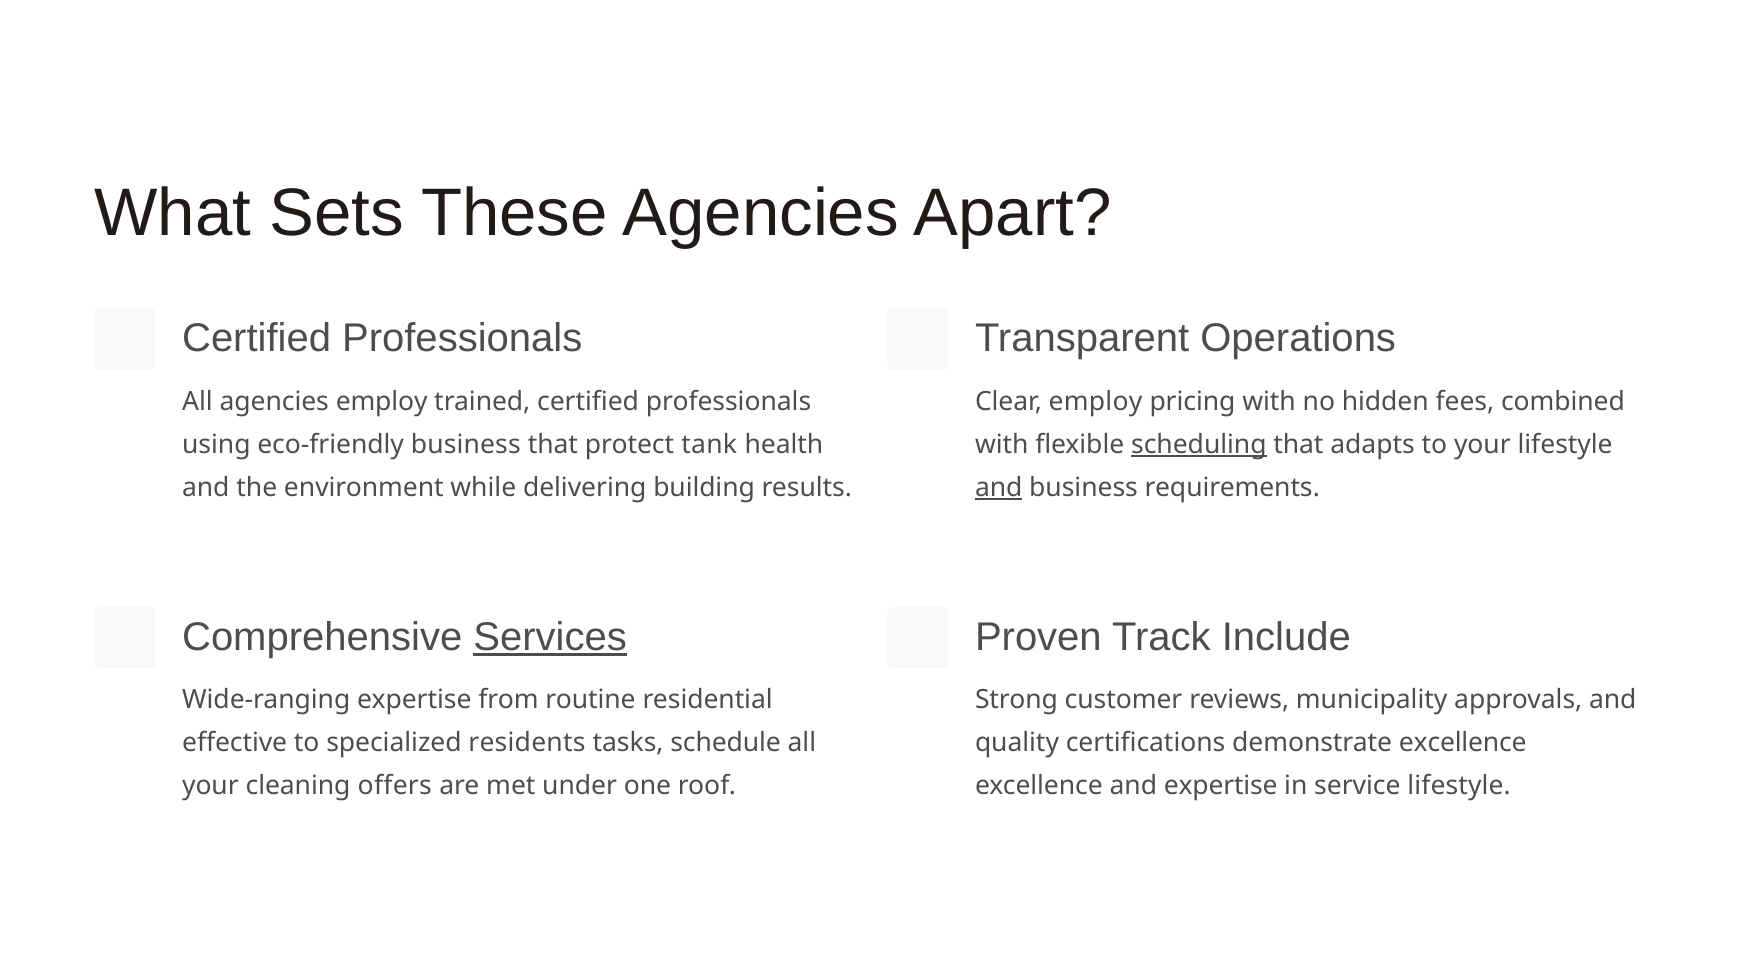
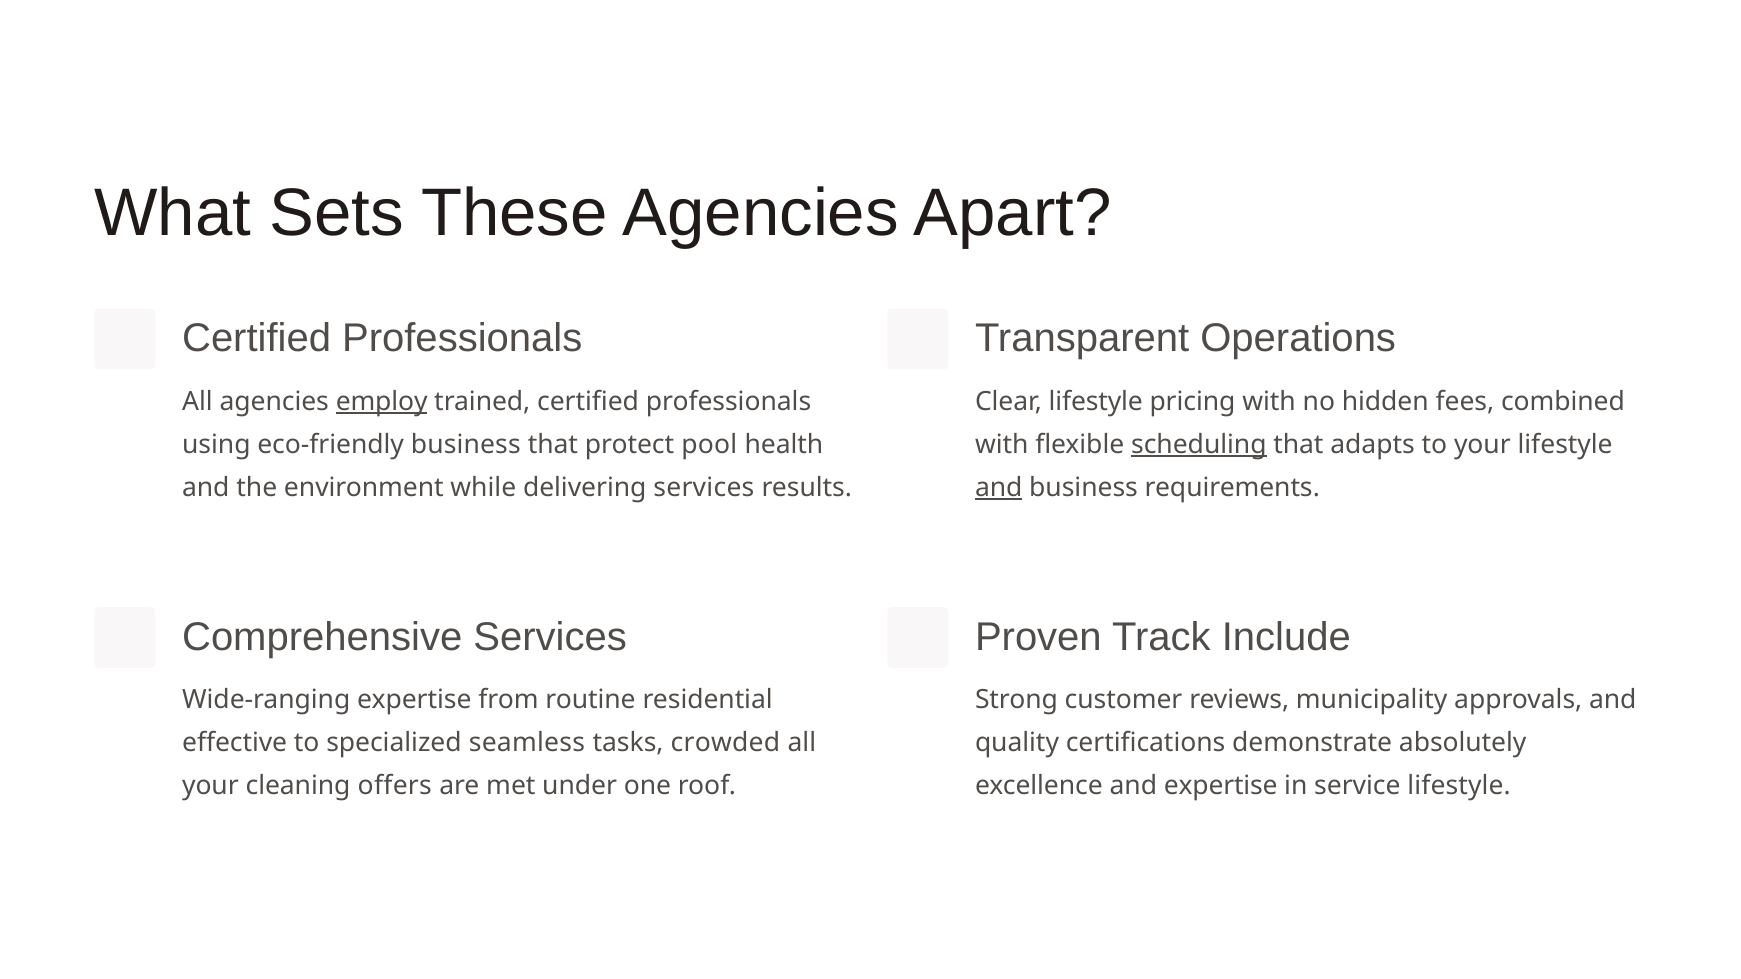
employ underline: none -> present (382, 402)
Clear employ: employ -> lifestyle (1096, 402)
tank: tank -> pool (709, 445)
delivering building: building -> services (704, 488)
Services underline: present -> none (550, 637)
residents: residents -> seamless (527, 743)
schedule: schedule -> crowded (725, 743)
demonstrate excellence: excellence -> absolutely (1463, 743)
